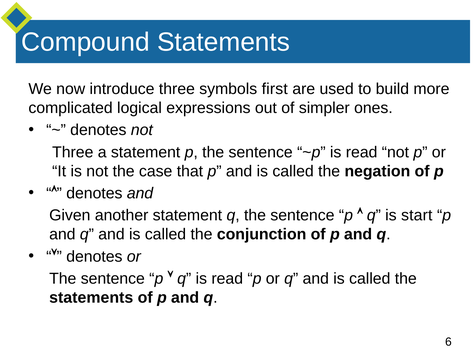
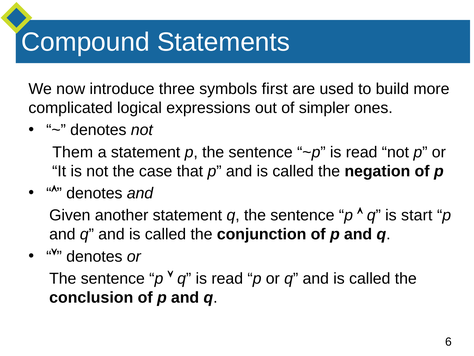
Three: Three -> Them (73, 152)
statements: statements -> conclusion (91, 297)
